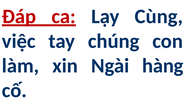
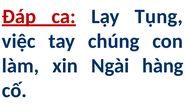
Cùng: Cùng -> Tụng (159, 16)
